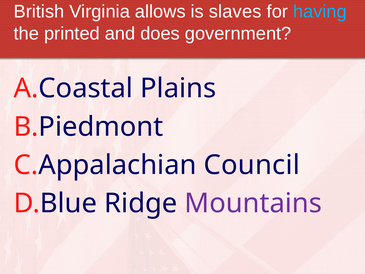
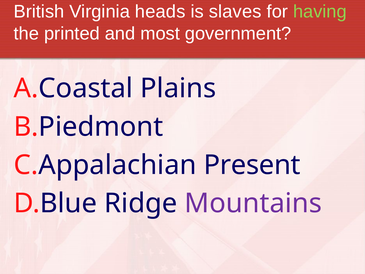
allows: allows -> heads (160, 12)
having colour: light blue -> light green (320, 12)
does: does -> most (160, 34)
Council: Council -> Present (252, 165)
